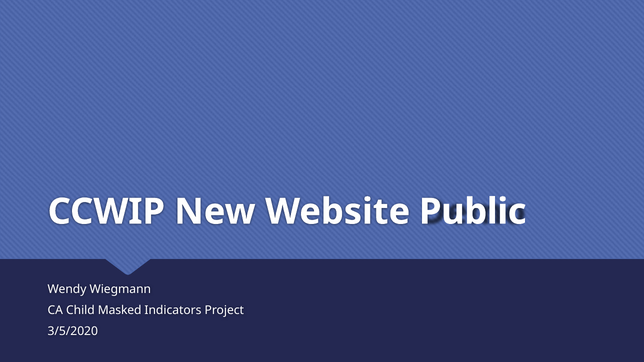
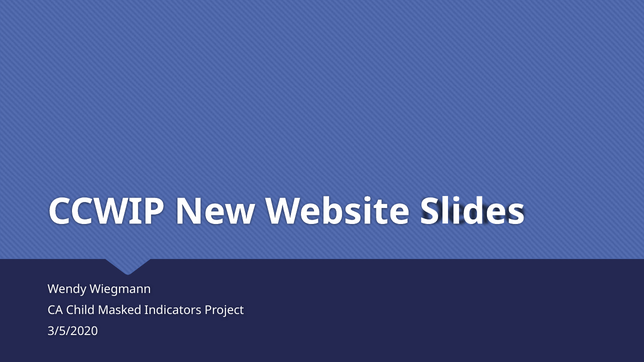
Public: Public -> Slides (472, 212)
